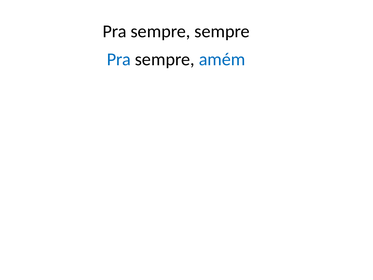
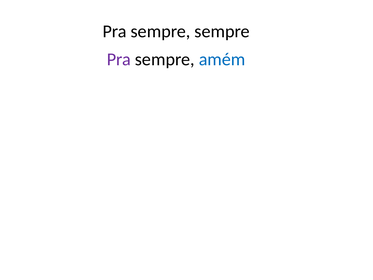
Pra colour: blue -> purple (119, 59)
